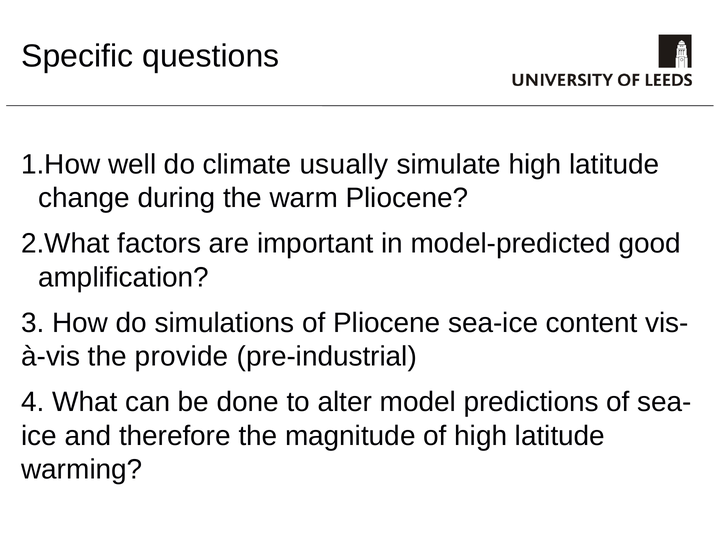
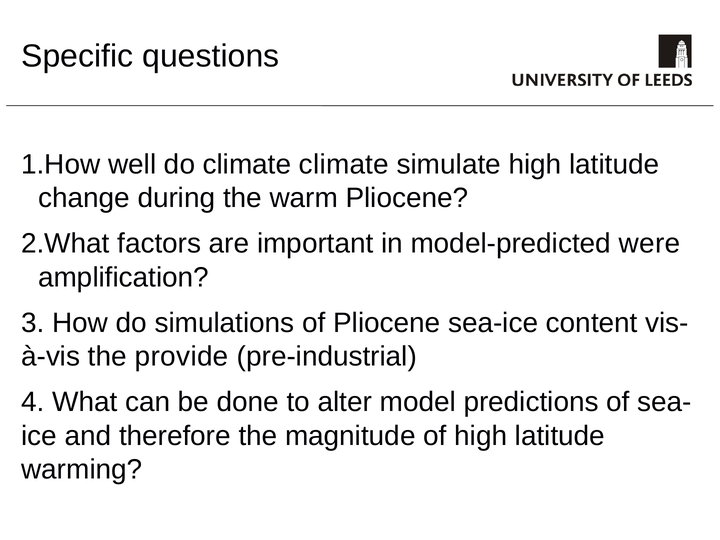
climate usually: usually -> climate (344, 164)
good: good -> were (650, 244)
